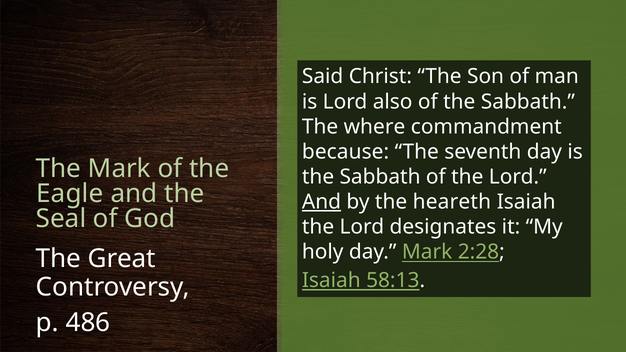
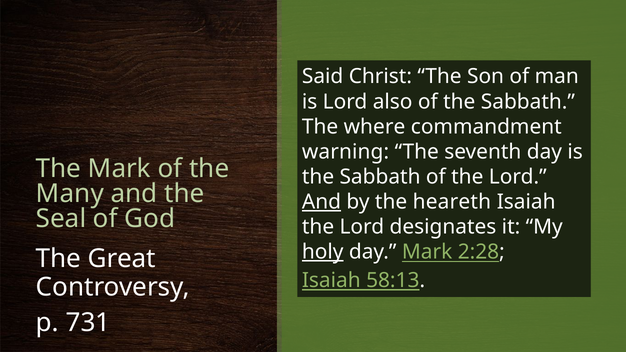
because: because -> warning (346, 152)
Eagle: Eagle -> Many (70, 194)
holy underline: none -> present (323, 252)
486: 486 -> 731 (88, 323)
